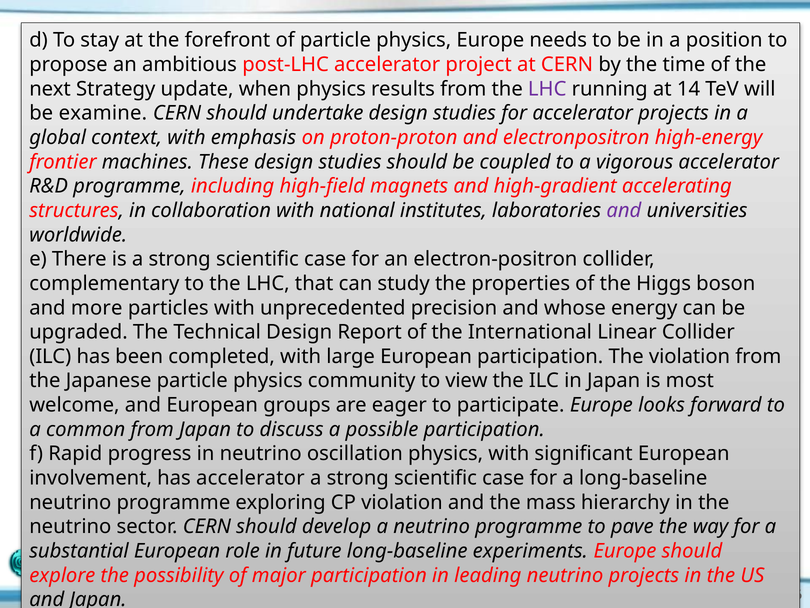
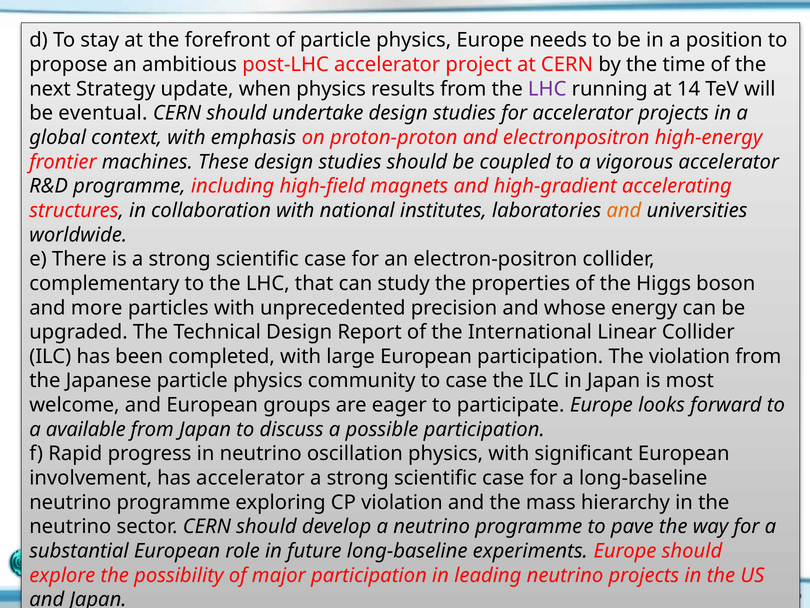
examine: examine -> eventual (103, 113)
and colour: purple -> orange (624, 210)
to view: view -> case (466, 380)
common: common -> available (86, 429)
